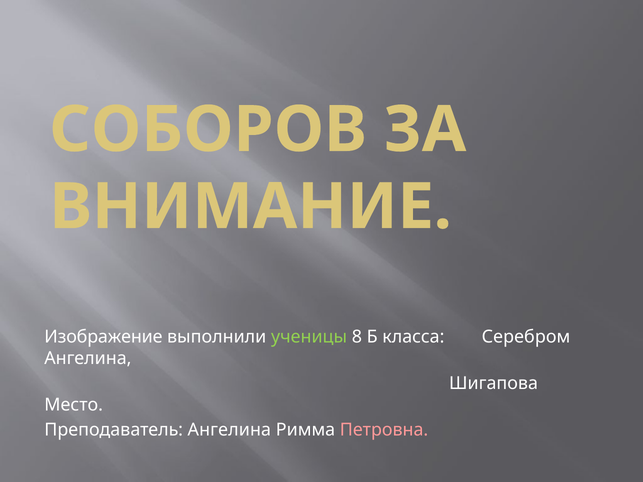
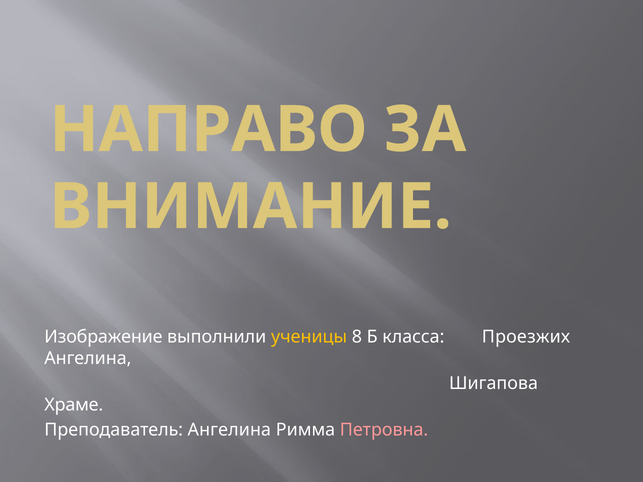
СОБОРОВ: СОБОРОВ -> НАПРАВО (208, 130)
ученицы colour: light green -> yellow (309, 337)
Серебром: Серебром -> Проезжих (526, 337)
Место: Место -> Храме (74, 405)
